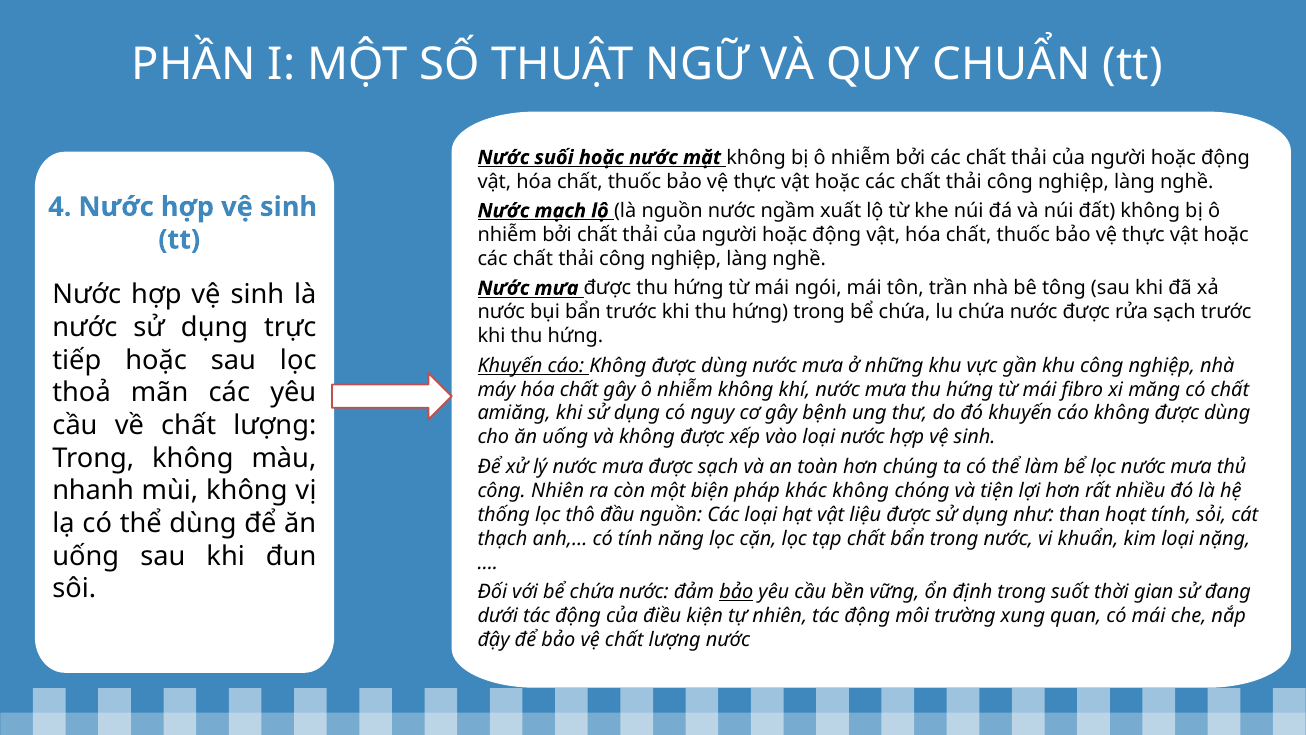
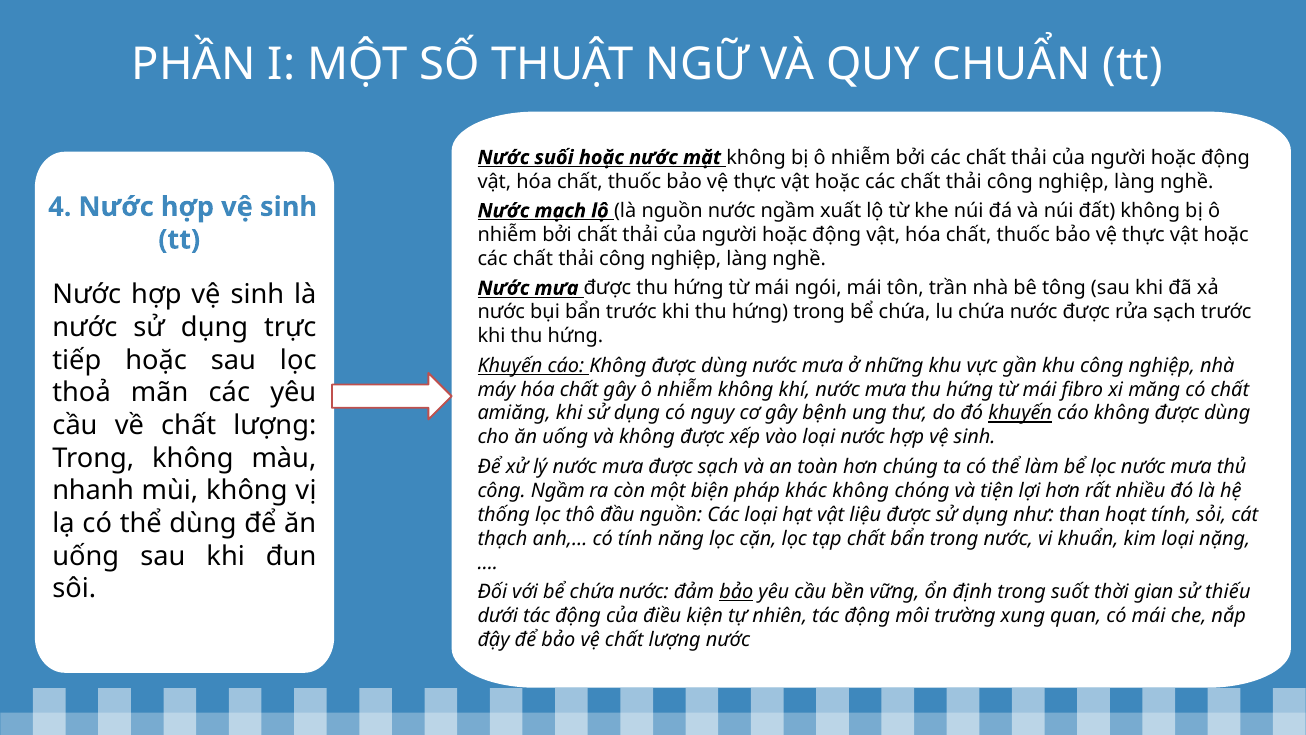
khuyến underline: none -> present (1020, 413)
công Nhiên: Nhiên -> Ngầm (558, 490)
đang: đang -> thiếu (1228, 592)
